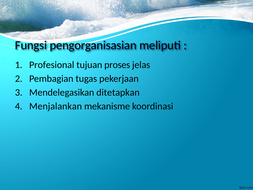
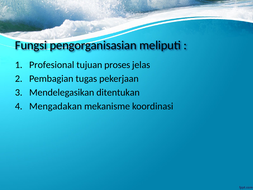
ditetapkan: ditetapkan -> ditentukan (118, 92)
Menjalankan: Menjalankan -> Mengadakan (56, 106)
